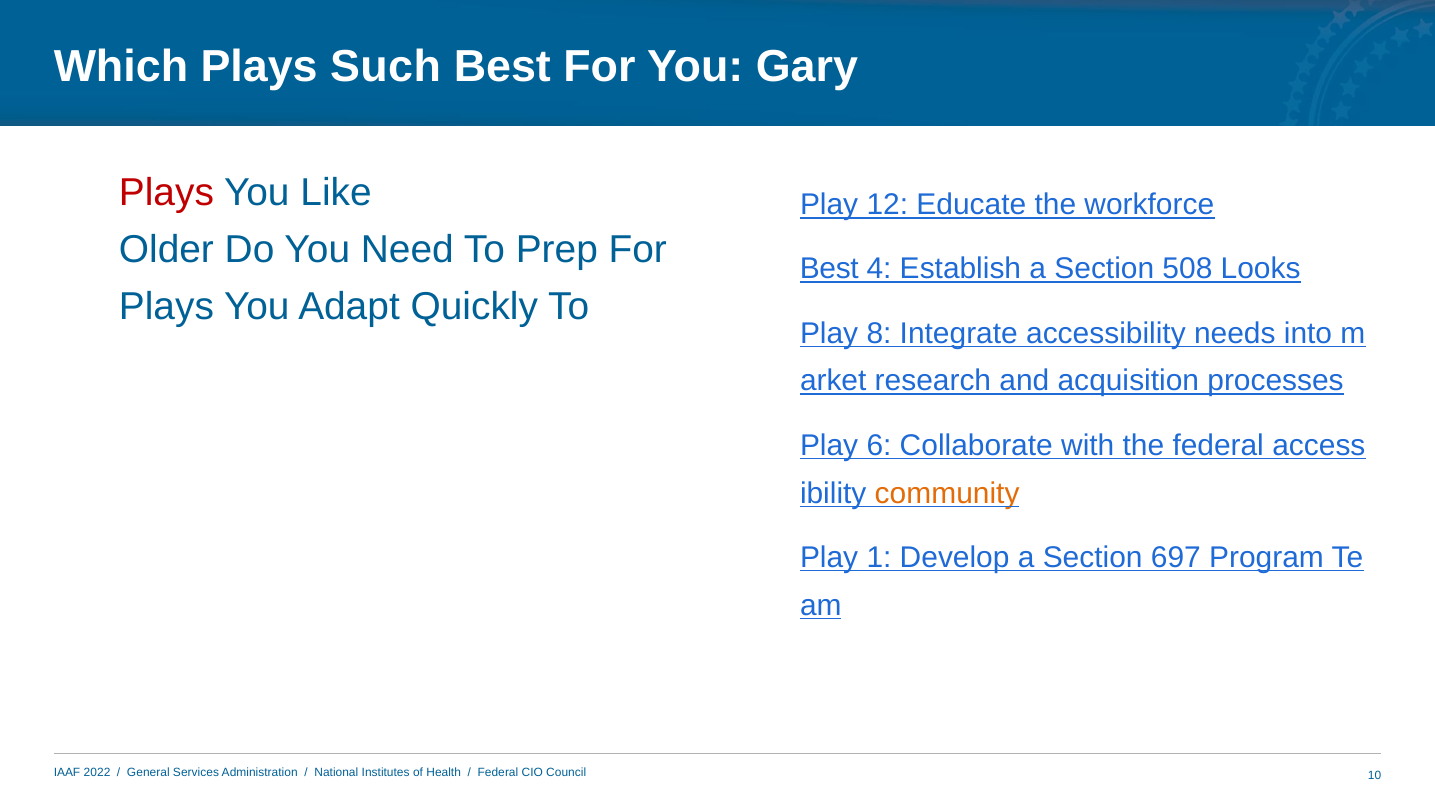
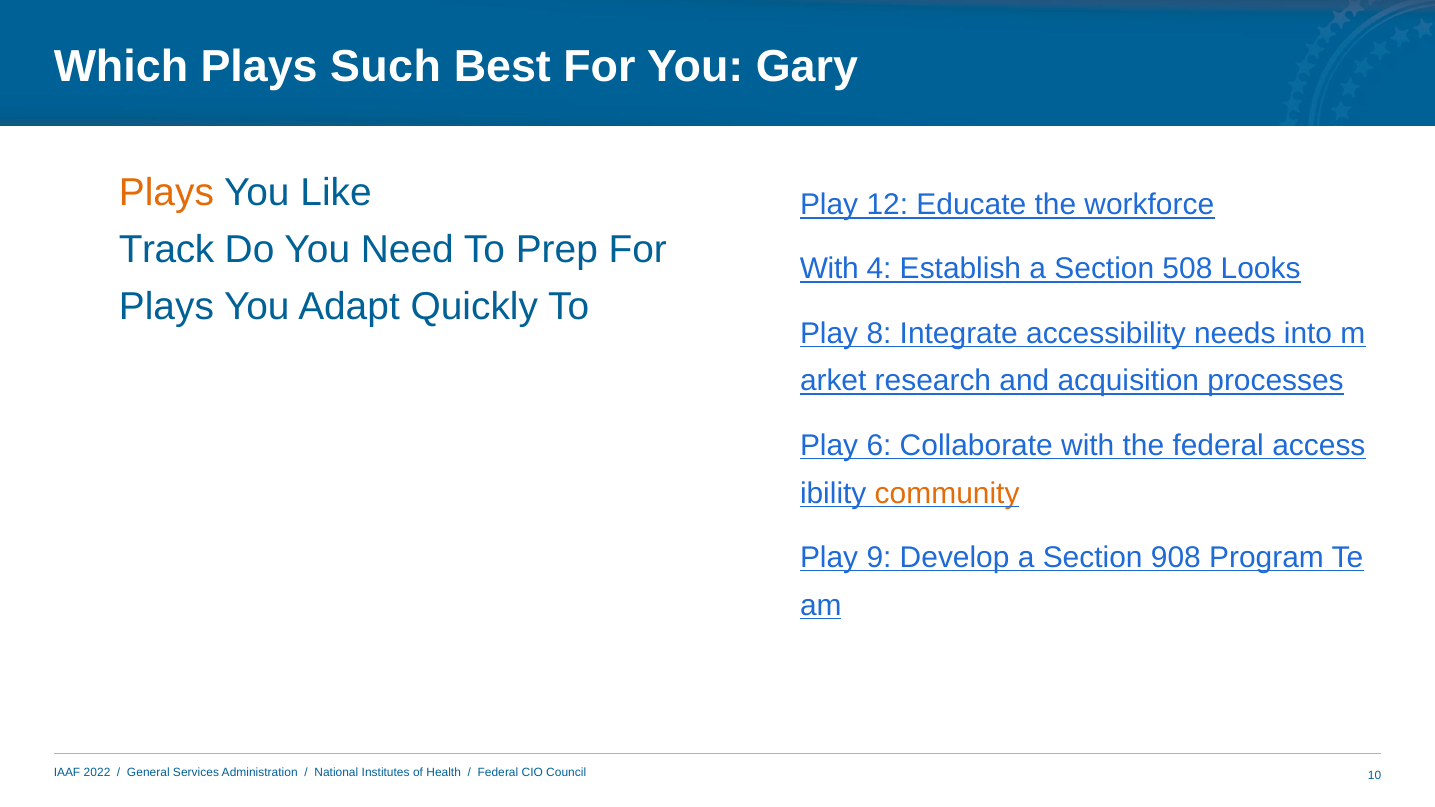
Plays colour: red -> orange (166, 193)
Older: Older -> Track (167, 250)
Best: Best -> With (829, 269)
1: 1 -> 9 (879, 558)
697: 697 -> 908 (1176, 558)
